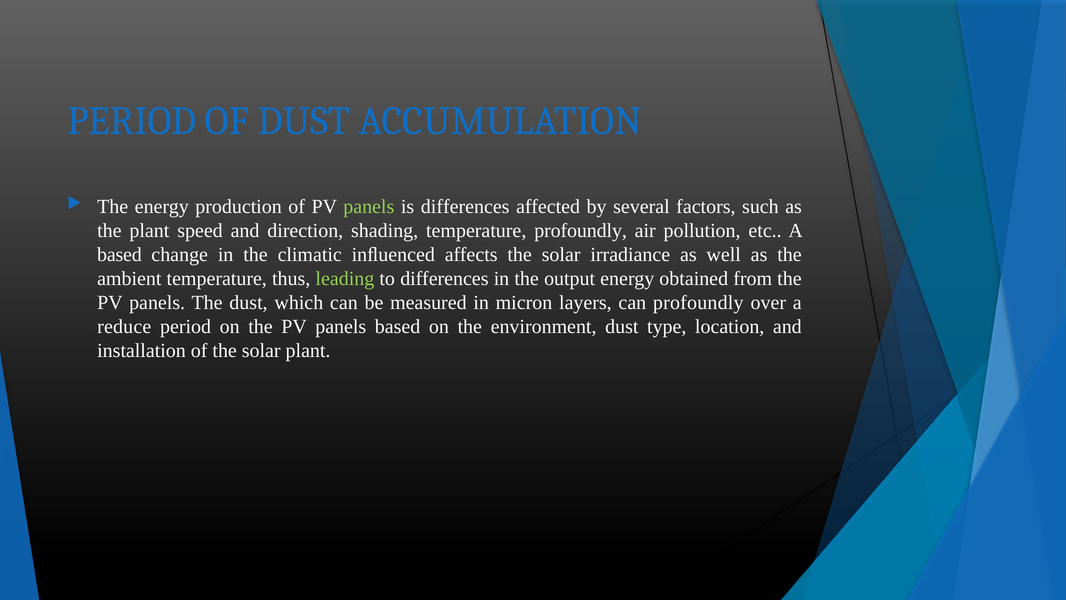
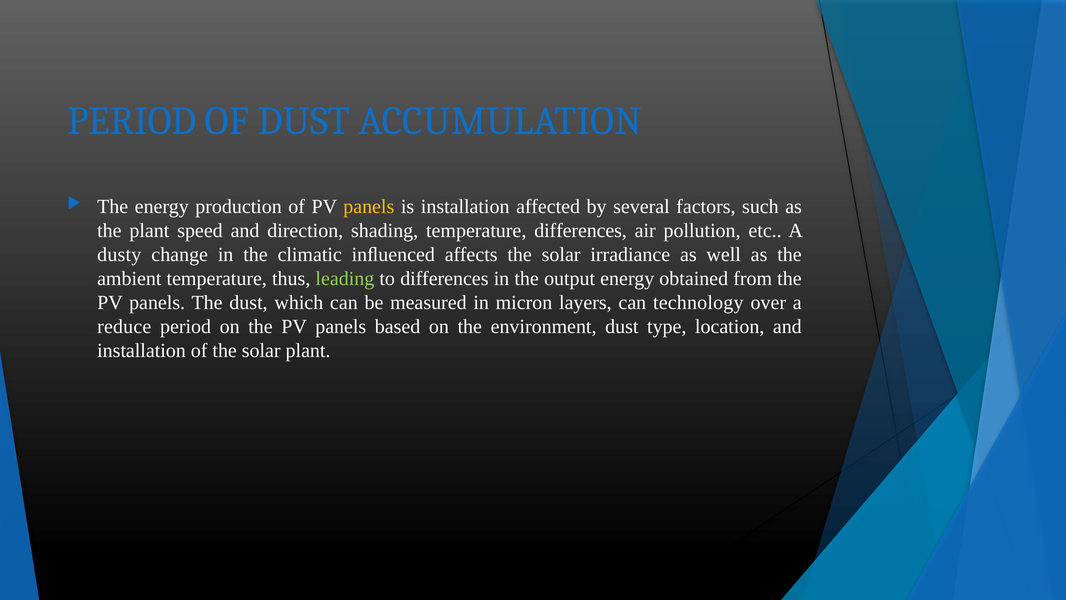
panels colour: light green -> yellow (369, 206)
is differences: differences -> installation (465, 206)
temperature profoundly: profoundly -> differences (581, 230)
based: based -> dusty (119, 254)
can profoundly: profoundly -> technology (698, 302)
